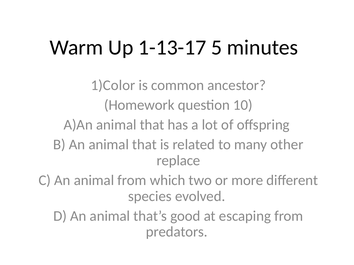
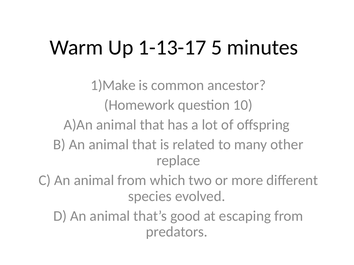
1)Color: 1)Color -> 1)Make (113, 85)
